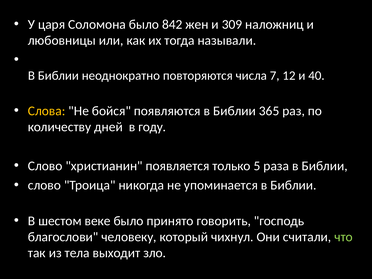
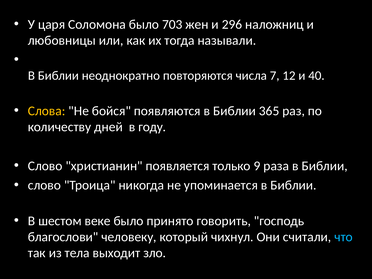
842: 842 -> 703 (172, 24)
309: 309 -> 296 (232, 24)
5: 5 -> 9 (257, 166)
что colour: light green -> light blue (344, 237)
